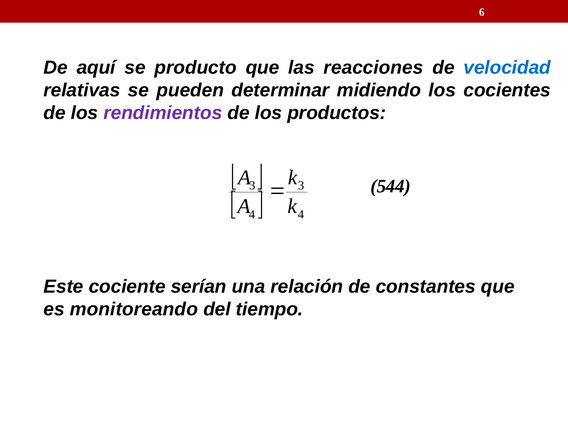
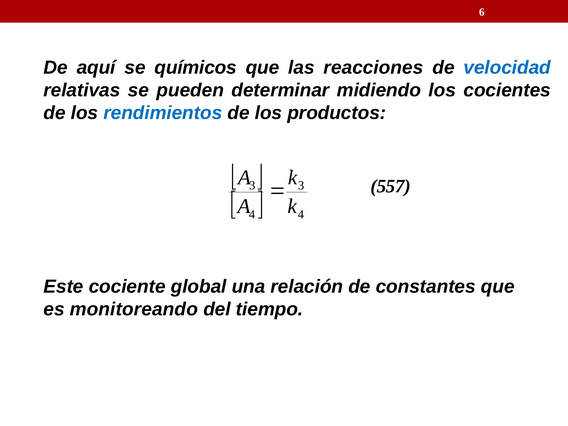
producto: producto -> químicos (196, 67)
rendimientos colour: purple -> blue (163, 113)
544: 544 -> 557 (391, 186)
serían: serían -> global (199, 287)
